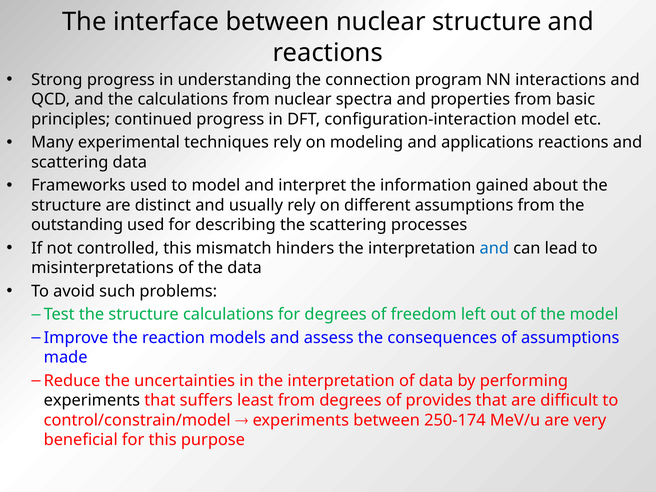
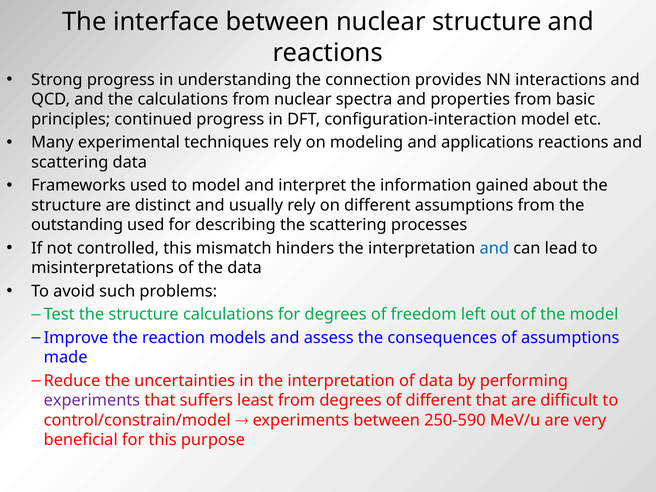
program: program -> provides (448, 80)
experiments colour: black -> purple (92, 401)
of provides: provides -> different (439, 401)
250-174: 250-174 -> 250-590 (455, 420)
